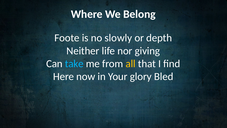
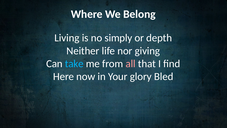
Foote: Foote -> Living (67, 38)
slowly: slowly -> simply (118, 38)
all colour: yellow -> pink (131, 64)
